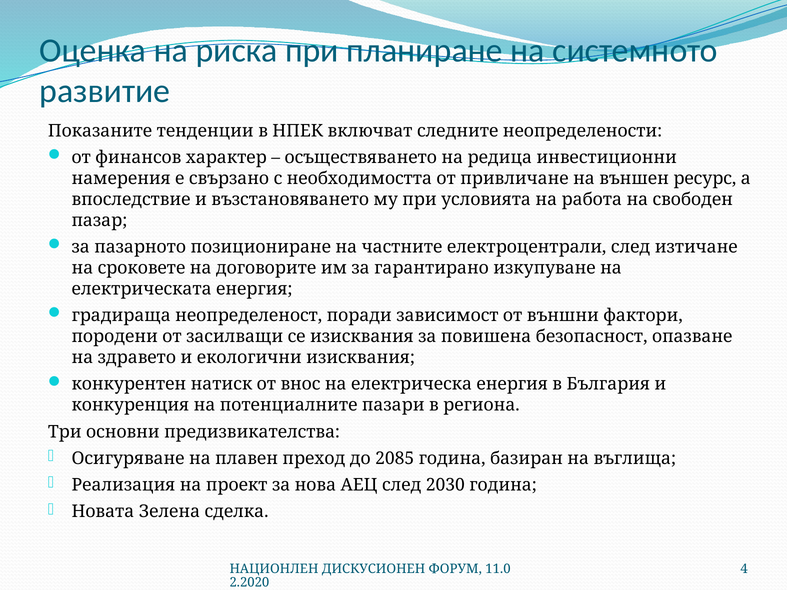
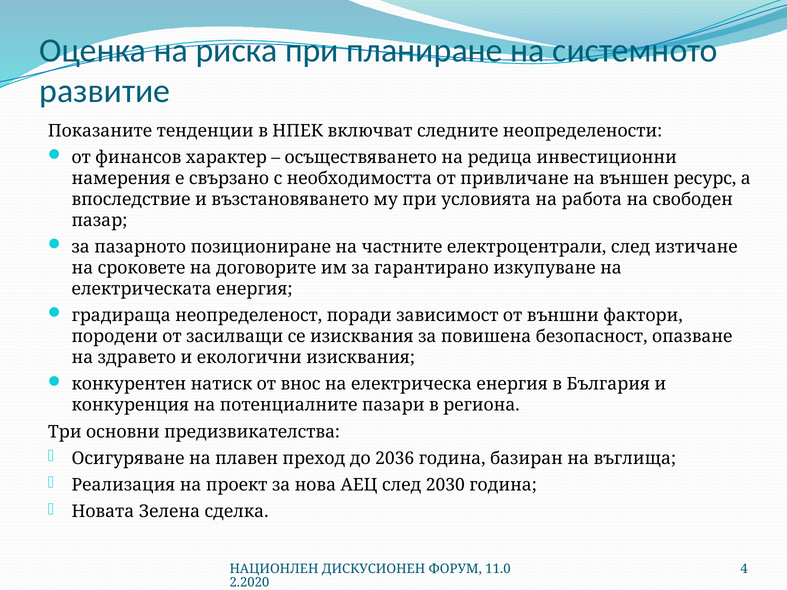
2085: 2085 -> 2036 (395, 459)
